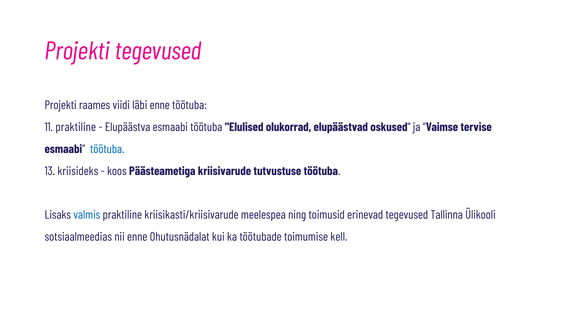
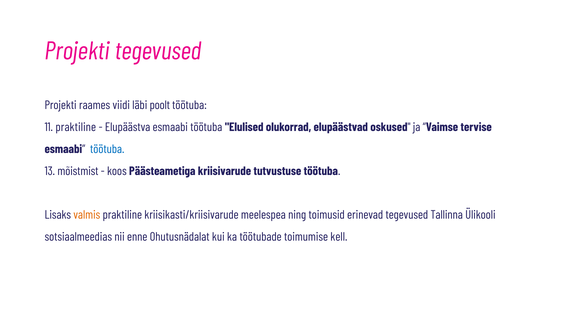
läbi enne: enne -> poolt (160, 105)
kriisideks: kriisideks -> mõistmist (78, 171)
valmis colour: blue -> orange (87, 215)
